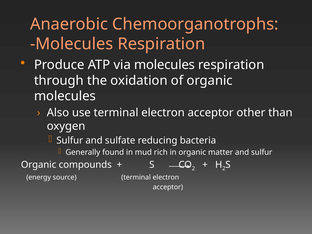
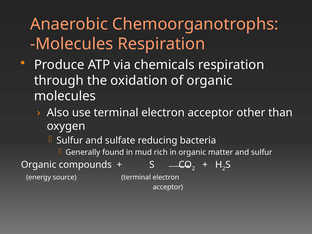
via molecules: molecules -> chemicals (164, 65)
